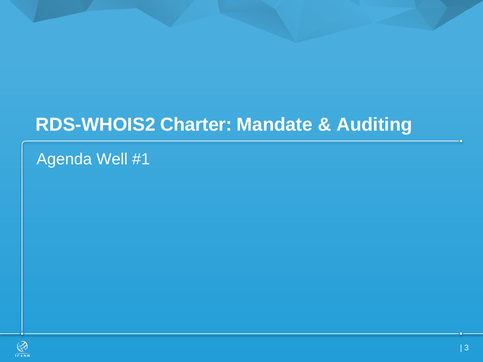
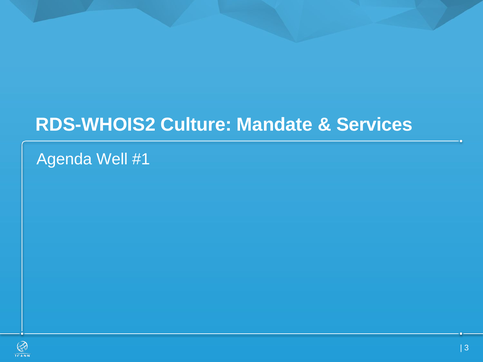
Charter: Charter -> Culture (196, 125)
Auditing: Auditing -> Services (375, 125)
